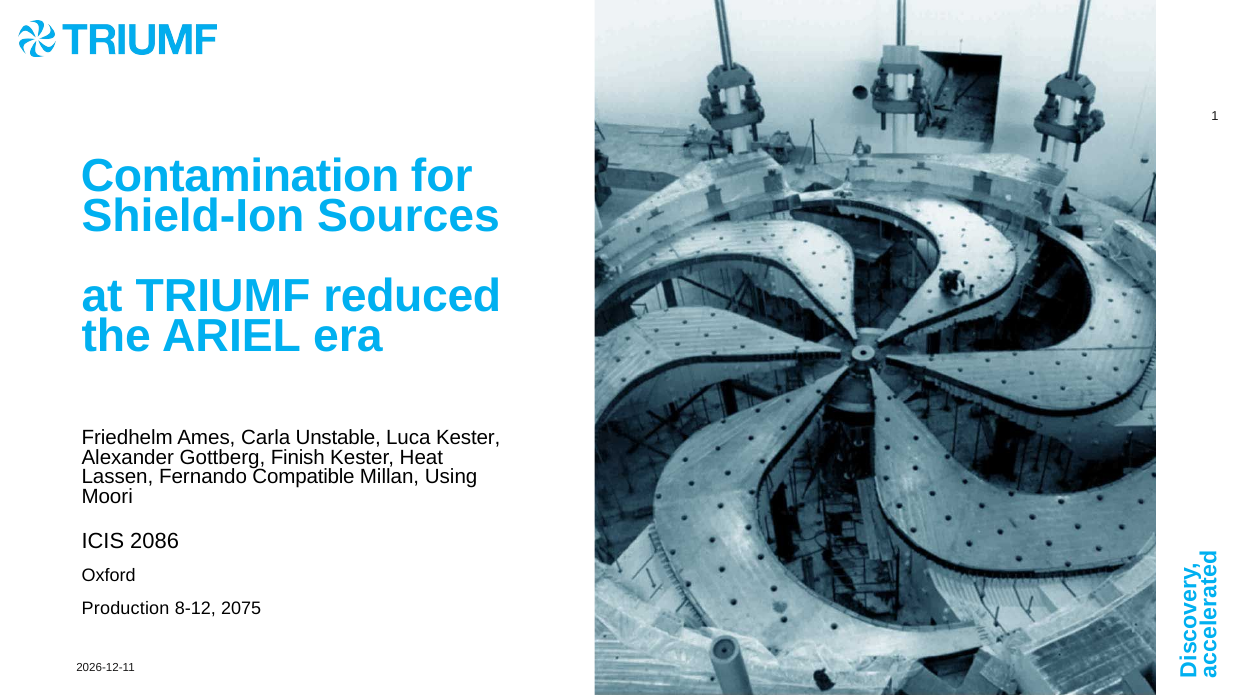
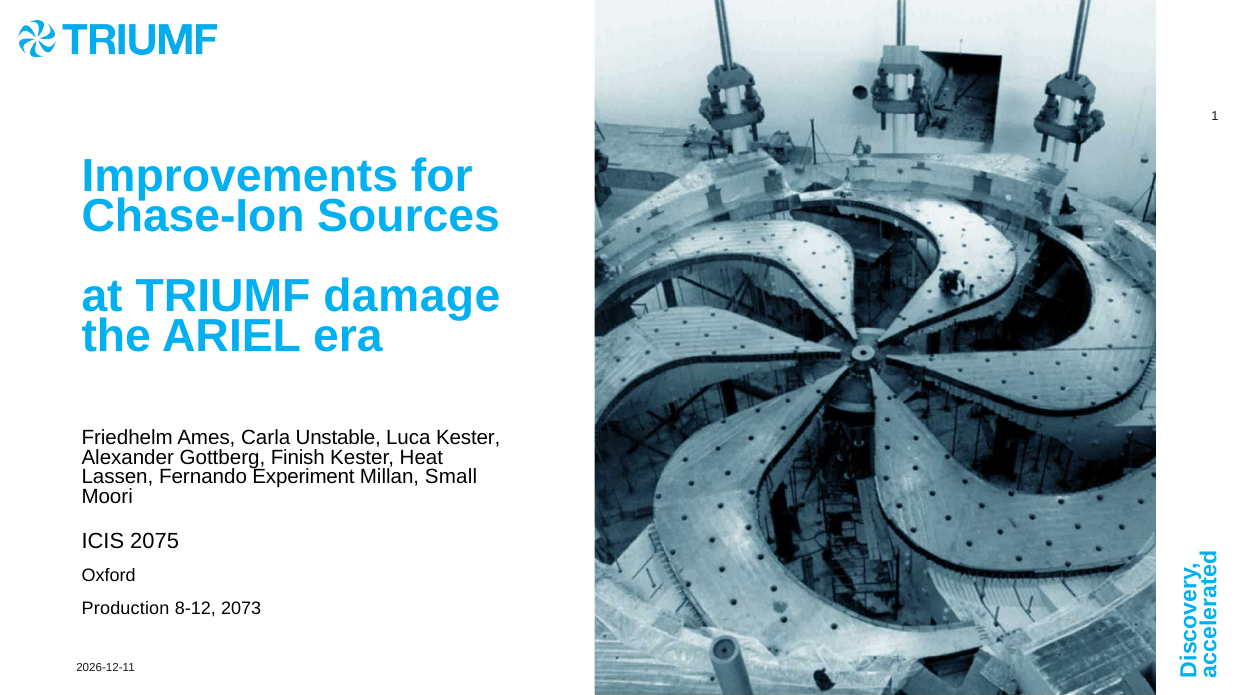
Contamination: Contamination -> Improvements (240, 176)
Shield-Ion: Shield-Ion -> Chase-Ion (193, 216)
reduced: reduced -> damage (412, 297)
Compatible: Compatible -> Experiment (304, 477)
Using: Using -> Small (451, 477)
2086: 2086 -> 2075 (155, 542)
2075: 2075 -> 2073 (241, 608)
